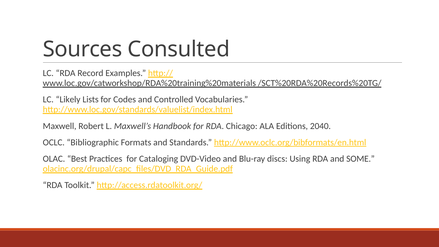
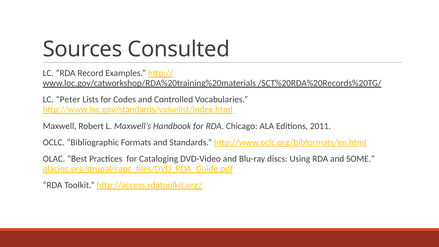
Likely: Likely -> Peter (68, 100)
2040: 2040 -> 2011 (320, 126)
